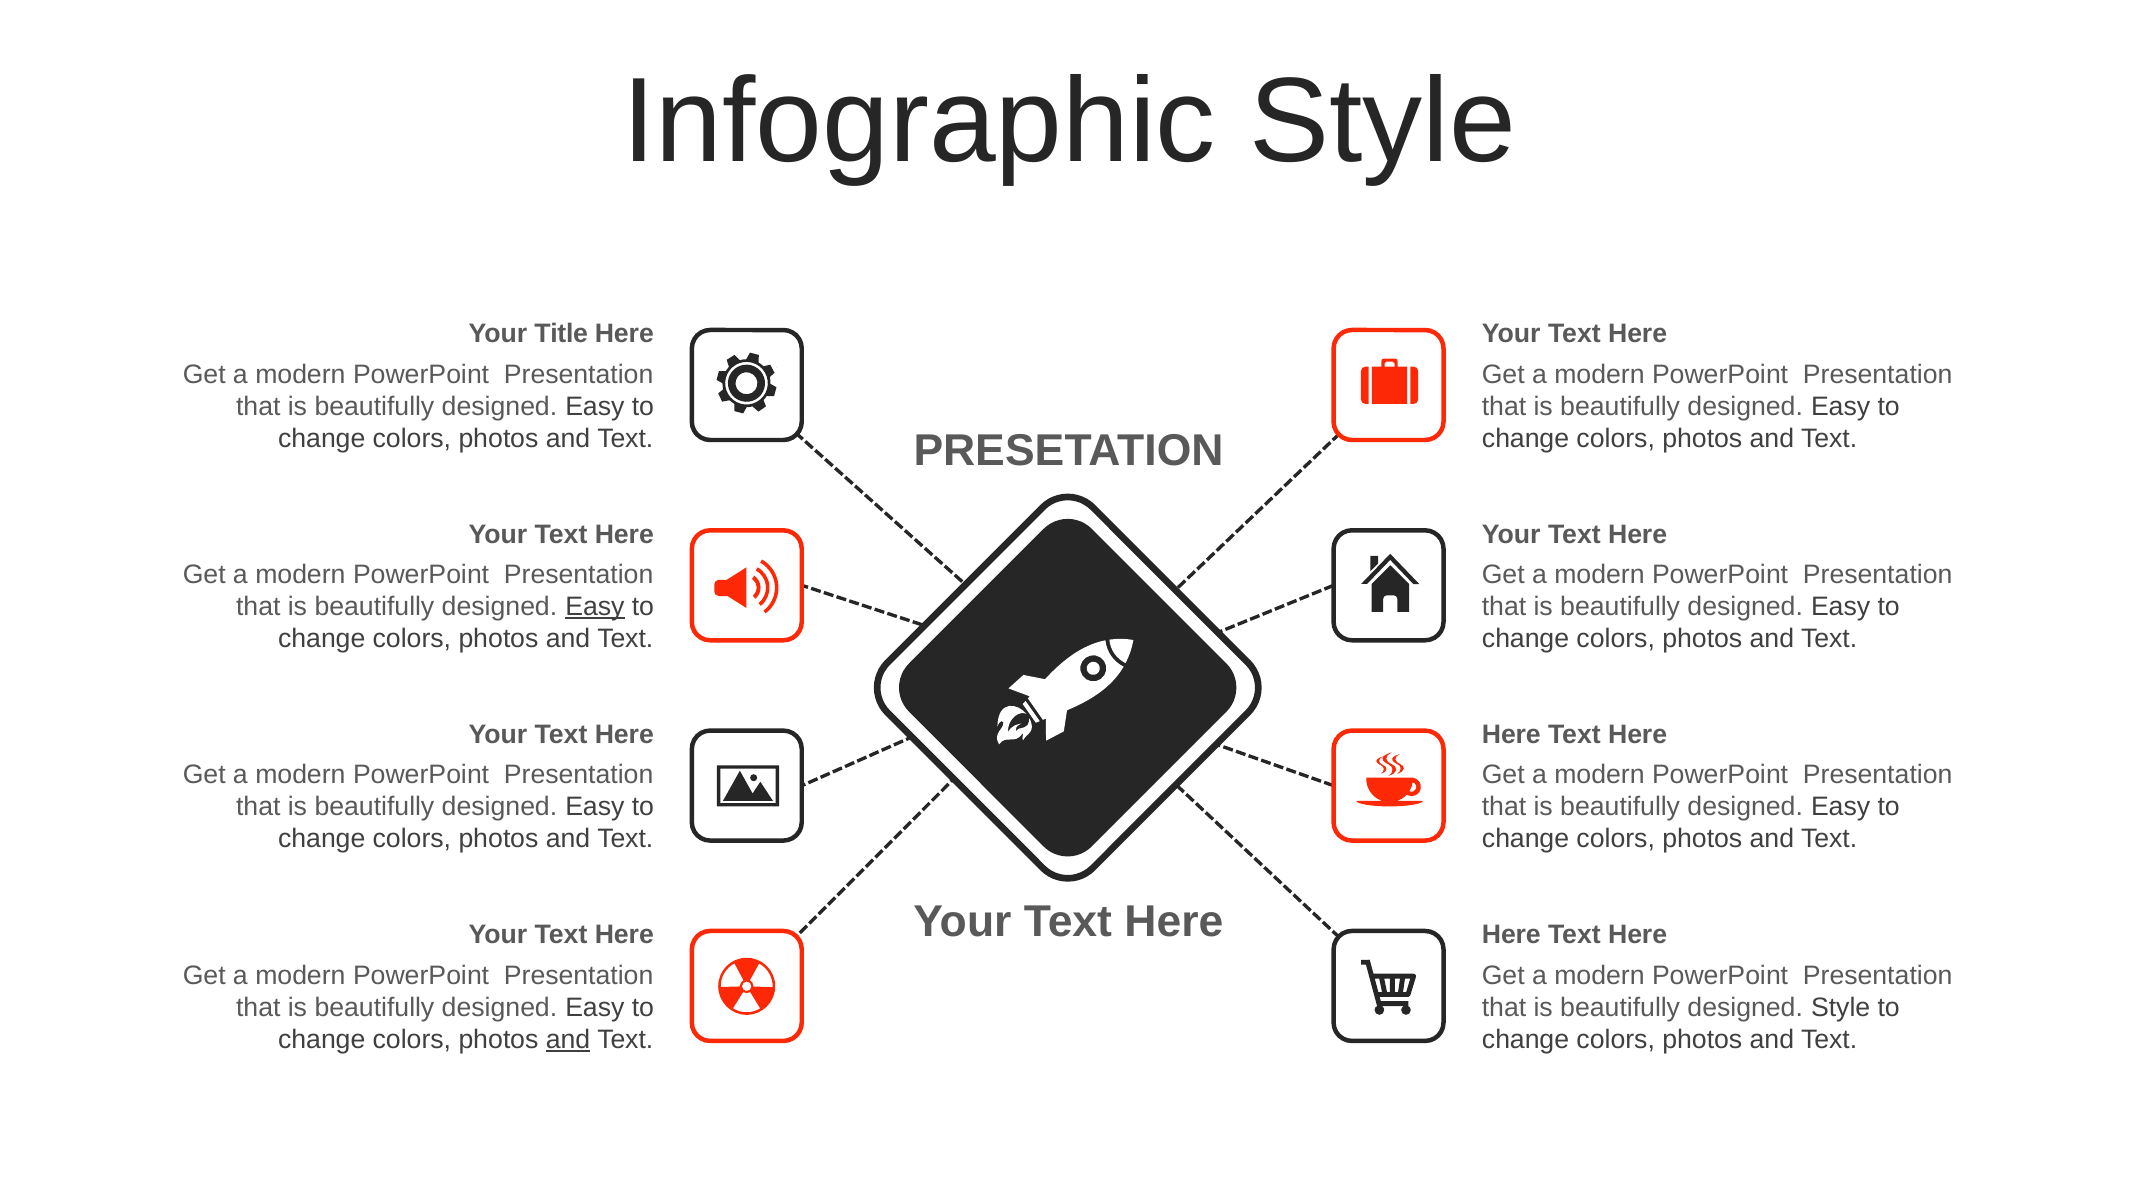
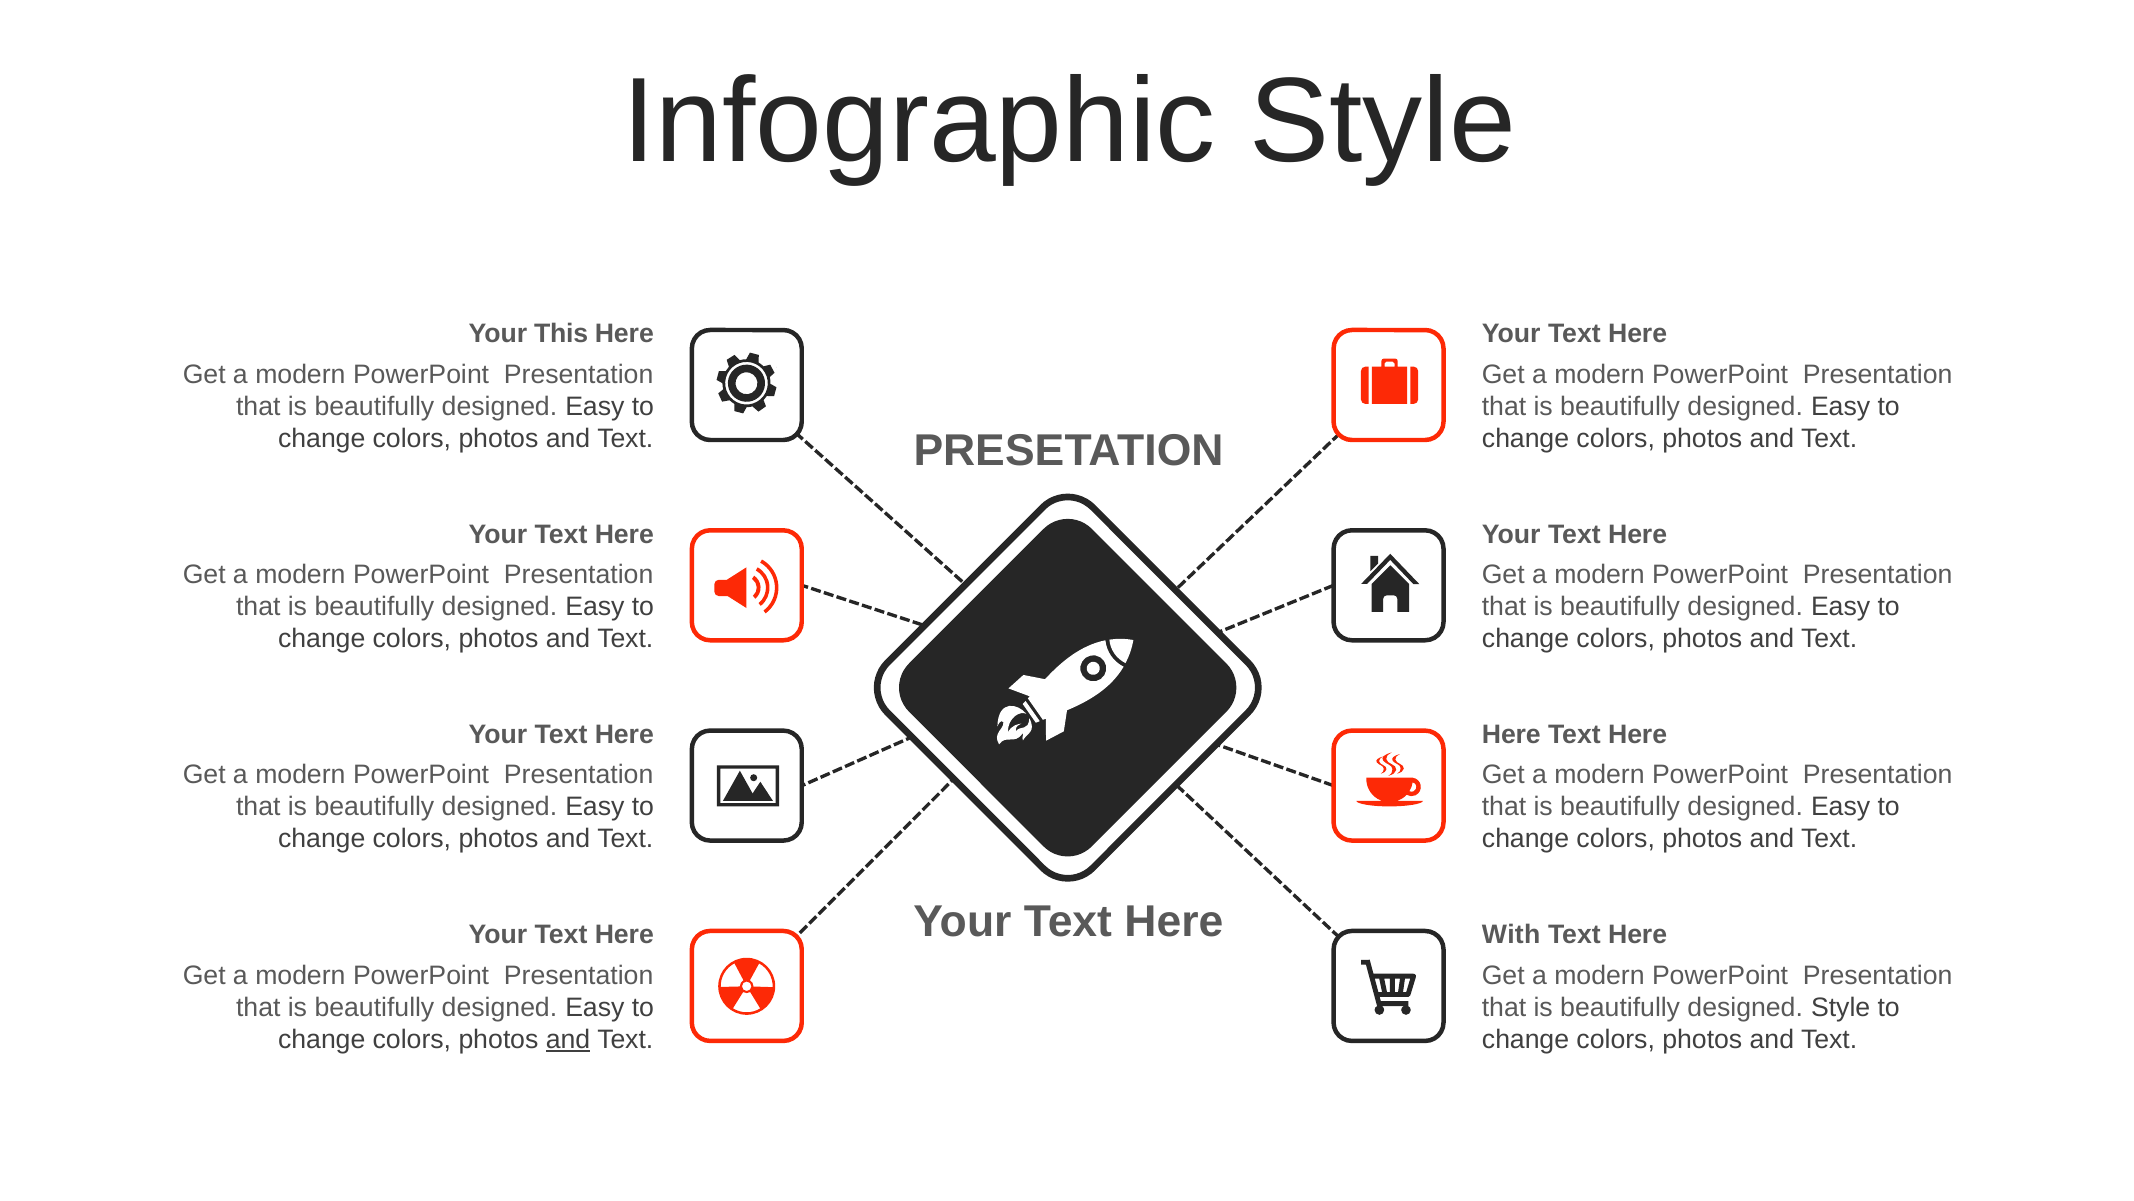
Title: Title -> This (561, 334)
Easy underline: present -> none (595, 606)
Here: Here -> With (1511, 934)
